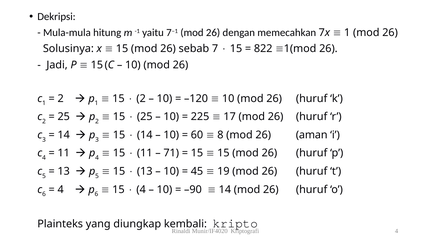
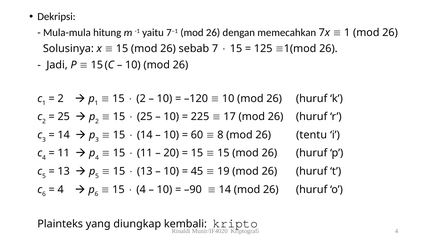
822: 822 -> 125 (263, 49)
aman: aman -> tentu (312, 135)
71: 71 -> 20 (171, 153)
